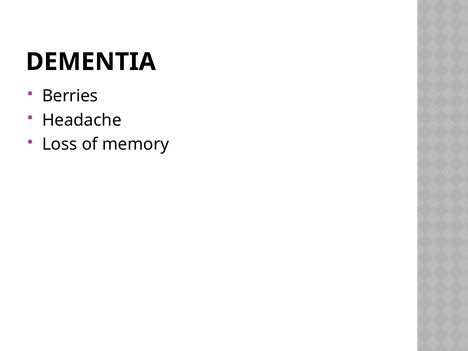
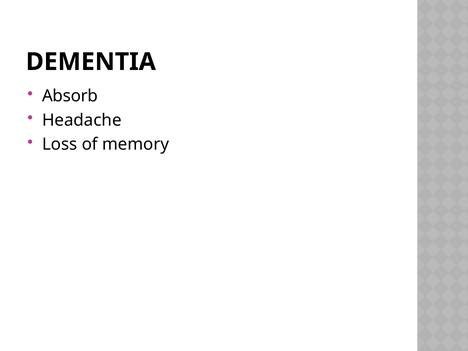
Berries: Berries -> Absorb (70, 96)
